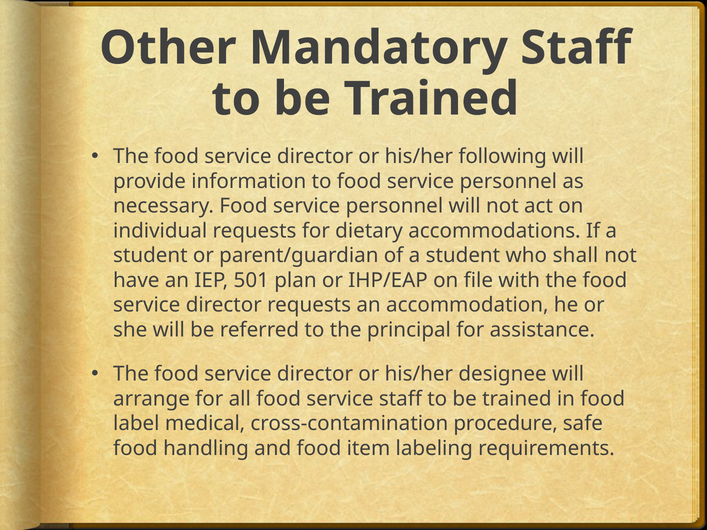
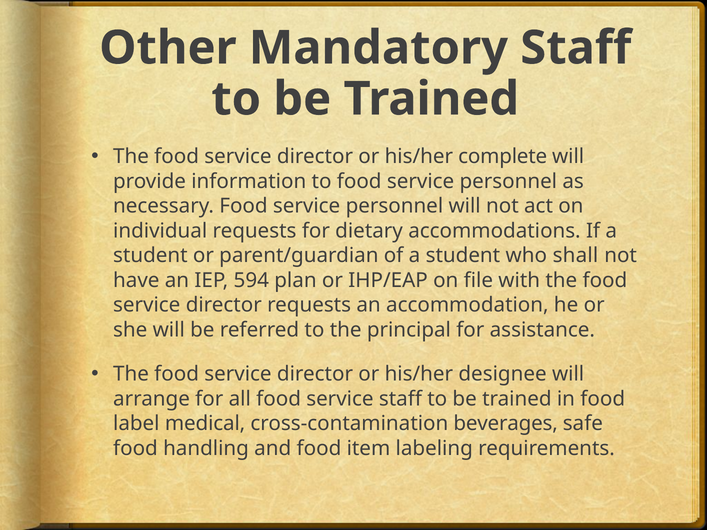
following: following -> complete (503, 157)
501: 501 -> 594 (251, 280)
procedure: procedure -> beverages (506, 424)
